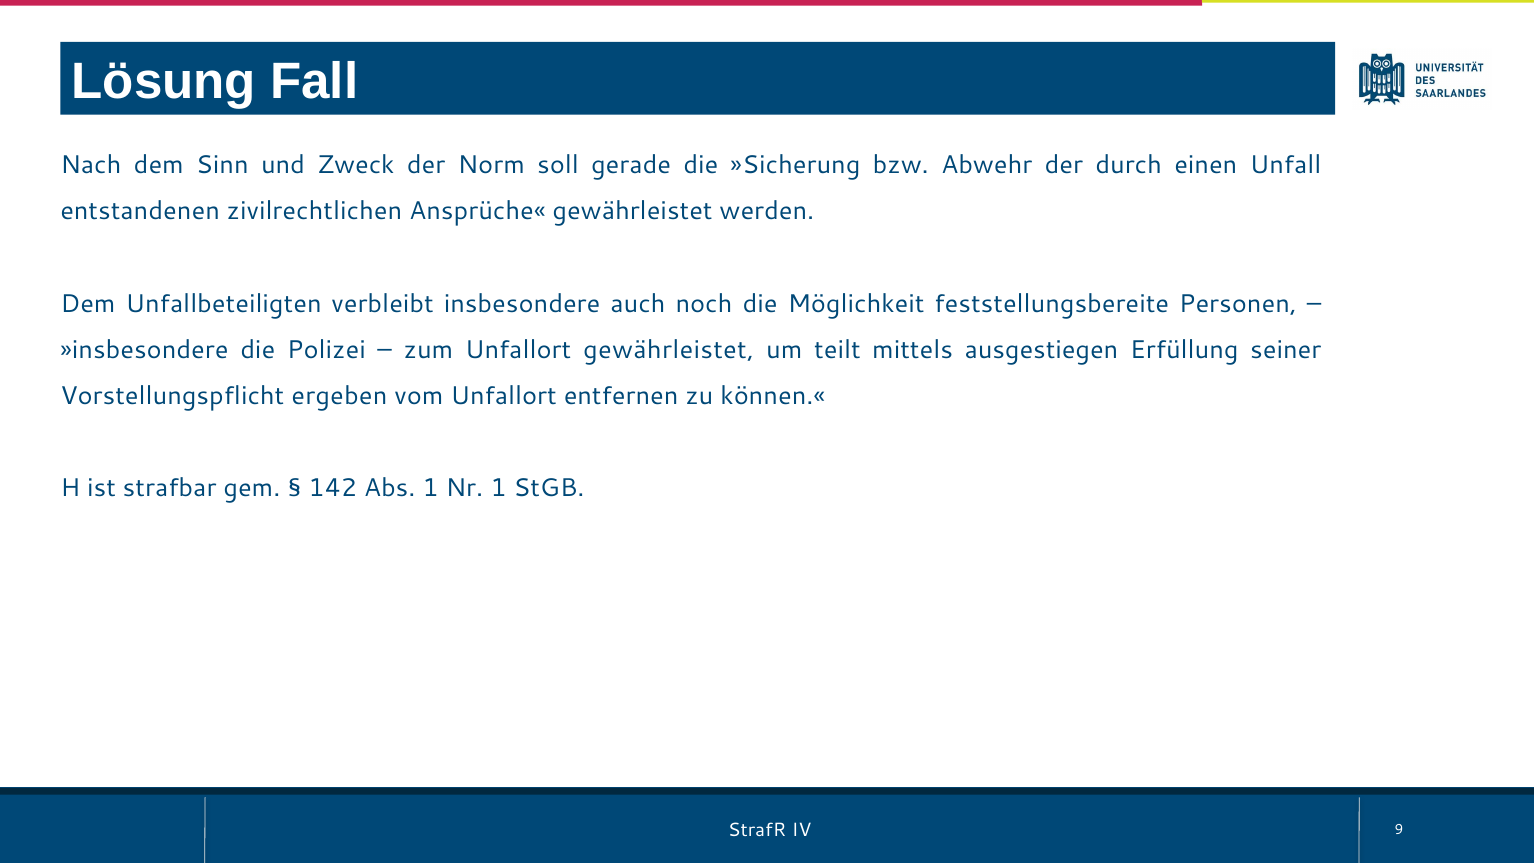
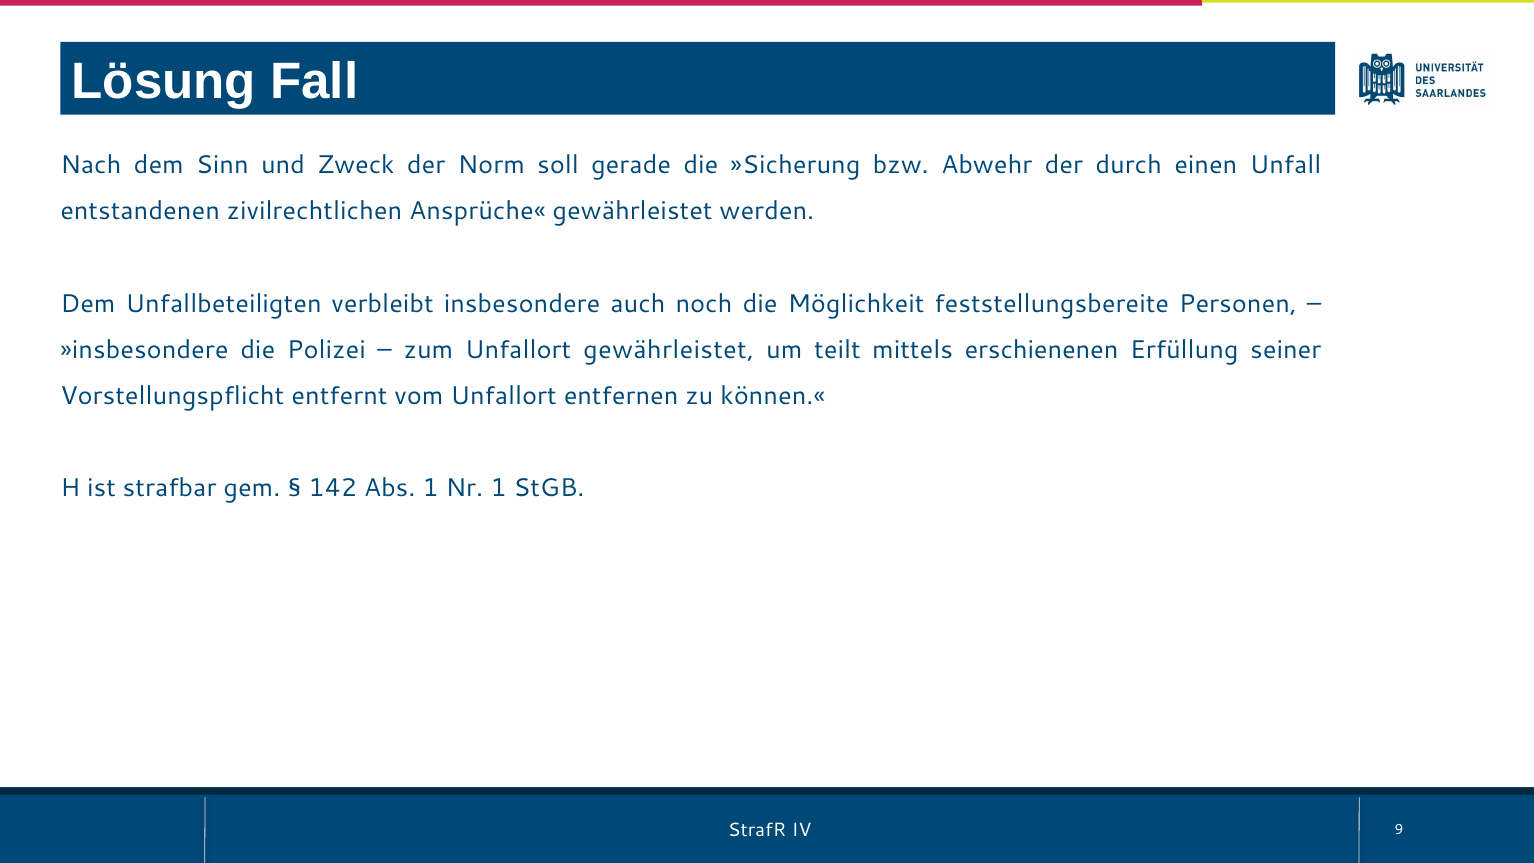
ausgestiegen: ausgestiegen -> erschienenen (1041, 350)
ergeben: ergeben -> entfernt (339, 396)
